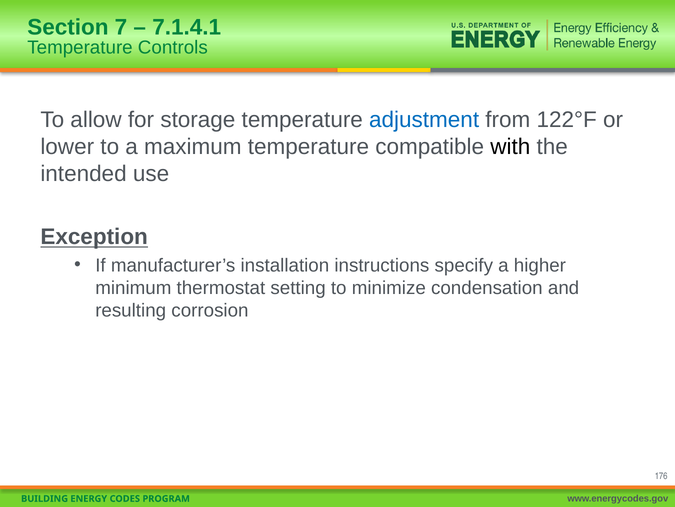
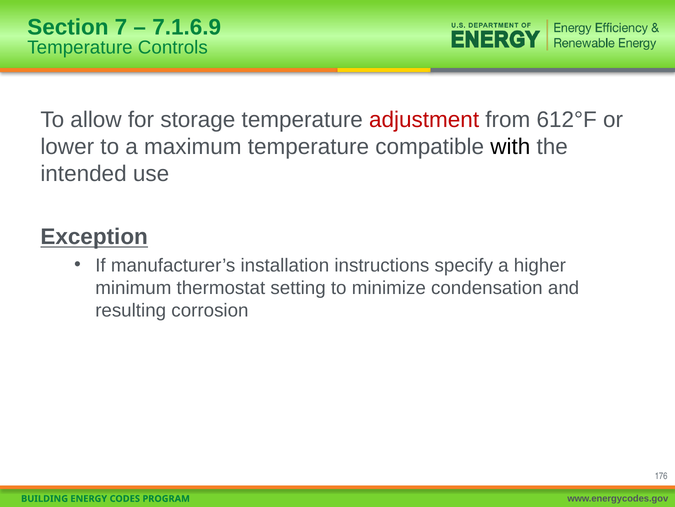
7.1.4.1: 7.1.4.1 -> 7.1.6.9 (187, 27)
adjustment colour: blue -> red (424, 120)
122°F: 122°F -> 612°F (567, 120)
